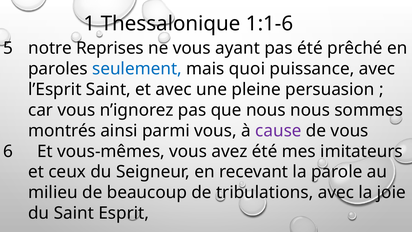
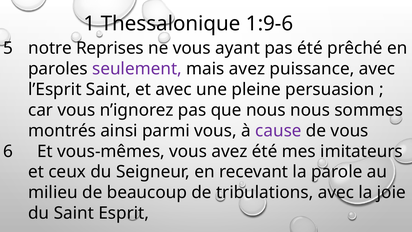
1:1-6: 1:1-6 -> 1:9-6 (270, 24)
seulement colour: blue -> purple (137, 69)
mais quoi: quoi -> avez (247, 69)
